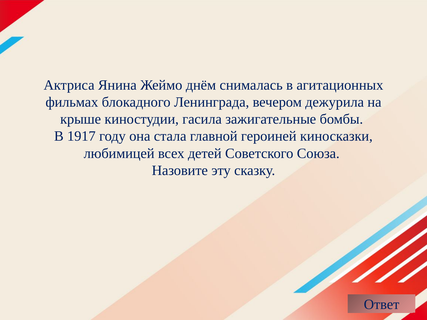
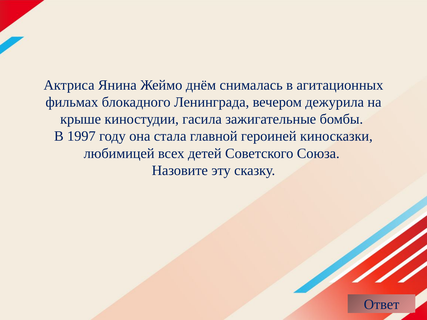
1917: 1917 -> 1997 (81, 136)
